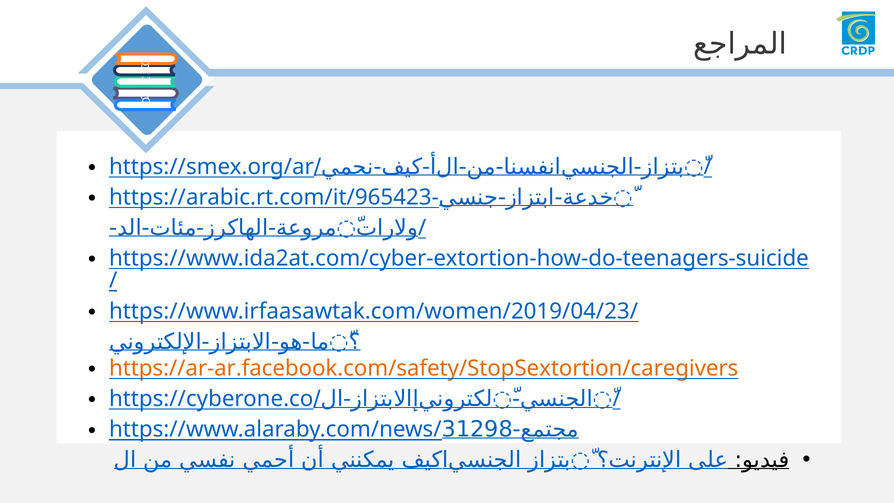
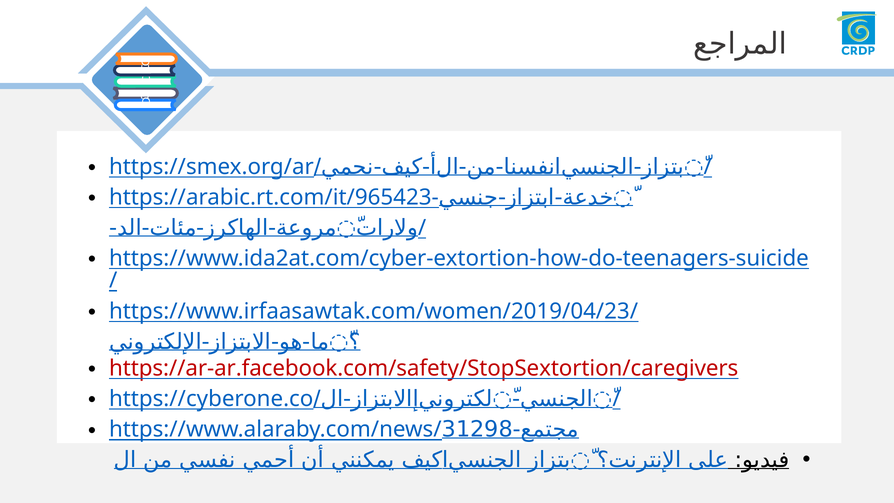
https://ar-ar.facebook.com/safety/StopSextortion/caregivers colour: orange -> red (424, 368)
